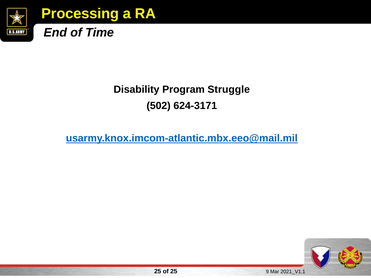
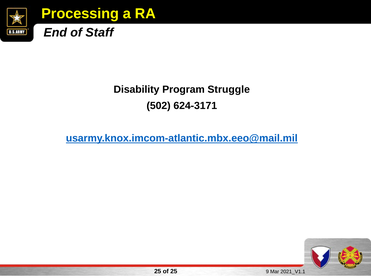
Time: Time -> Staff (99, 32)
